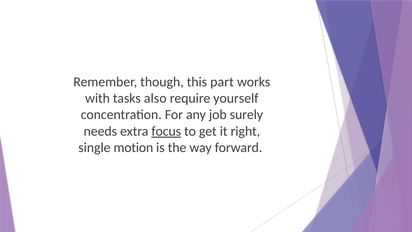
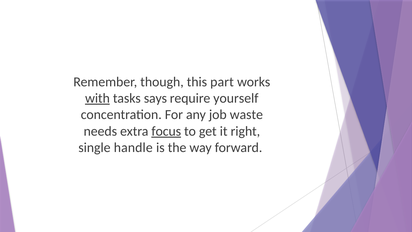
with underline: none -> present (97, 98)
also: also -> says (155, 98)
surely: surely -> waste (246, 115)
motion: motion -> handle (133, 148)
